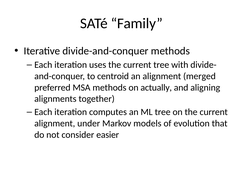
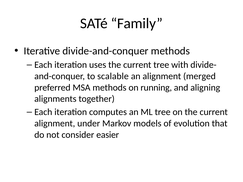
centroid: centroid -> scalable (113, 76)
actually: actually -> running (156, 88)
